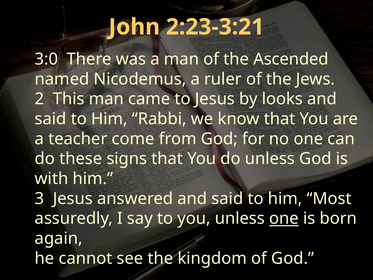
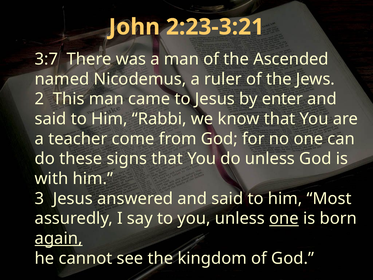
3:0: 3:0 -> 3:7 (46, 59)
looks: looks -> enter (282, 99)
again underline: none -> present (59, 238)
